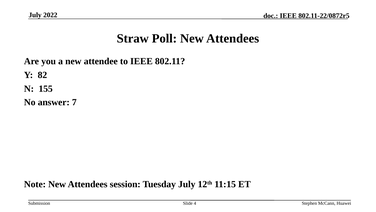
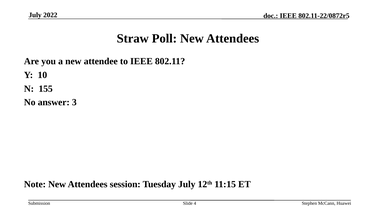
82: 82 -> 10 (42, 75)
7: 7 -> 3 (74, 102)
